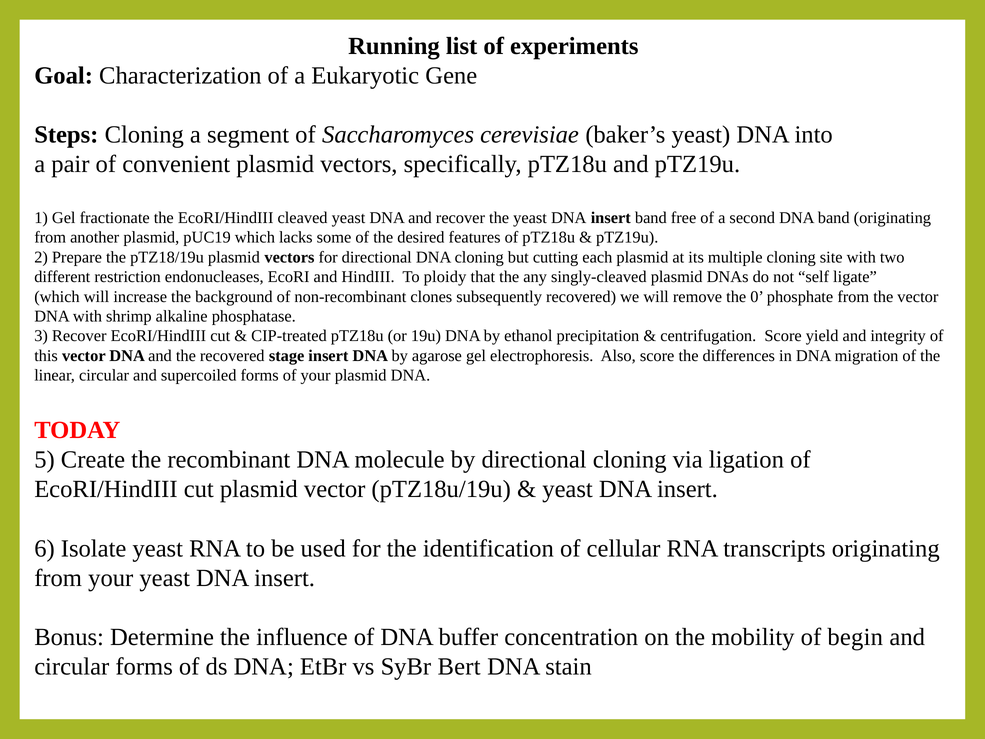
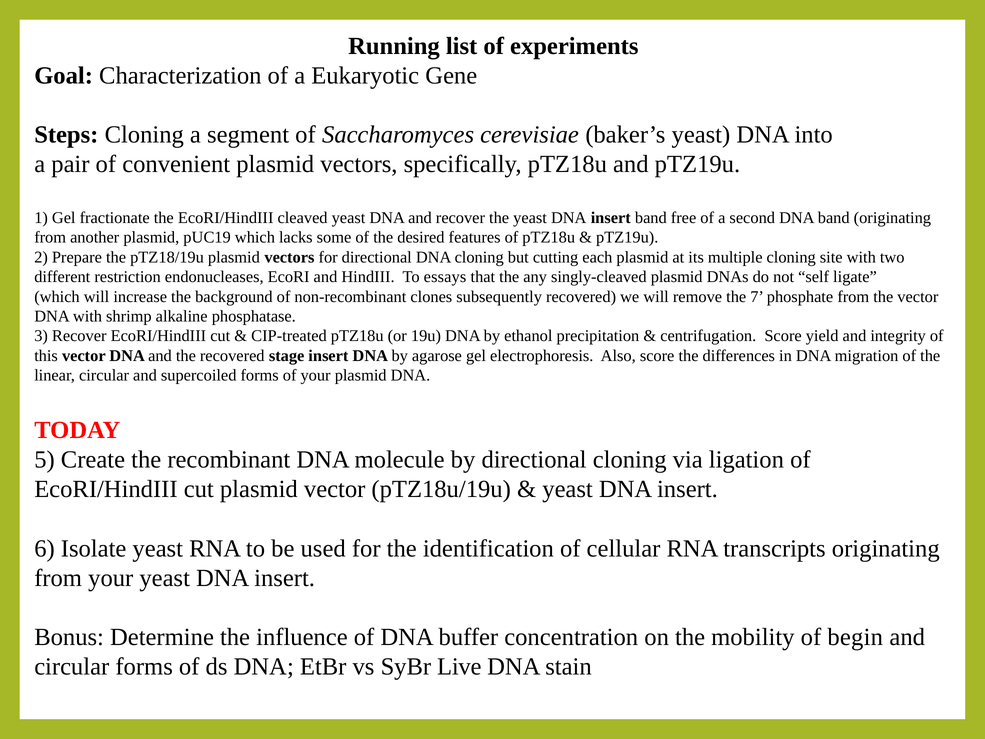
ploidy: ploidy -> essays (445, 277)
0: 0 -> 7 (757, 297)
Bert: Bert -> Live (459, 666)
